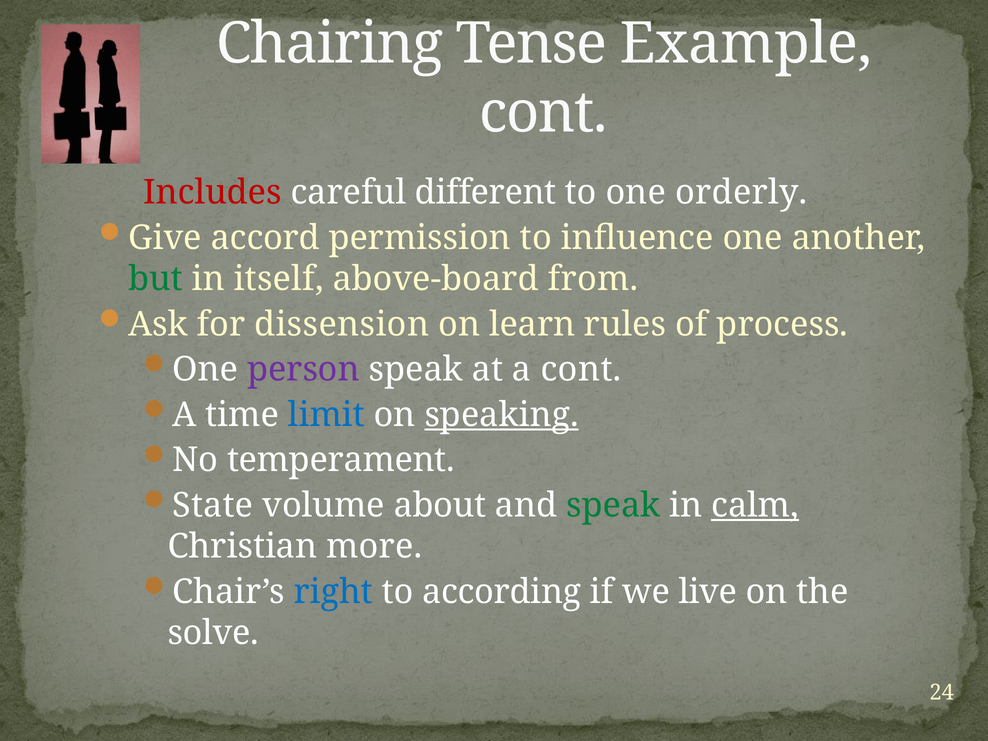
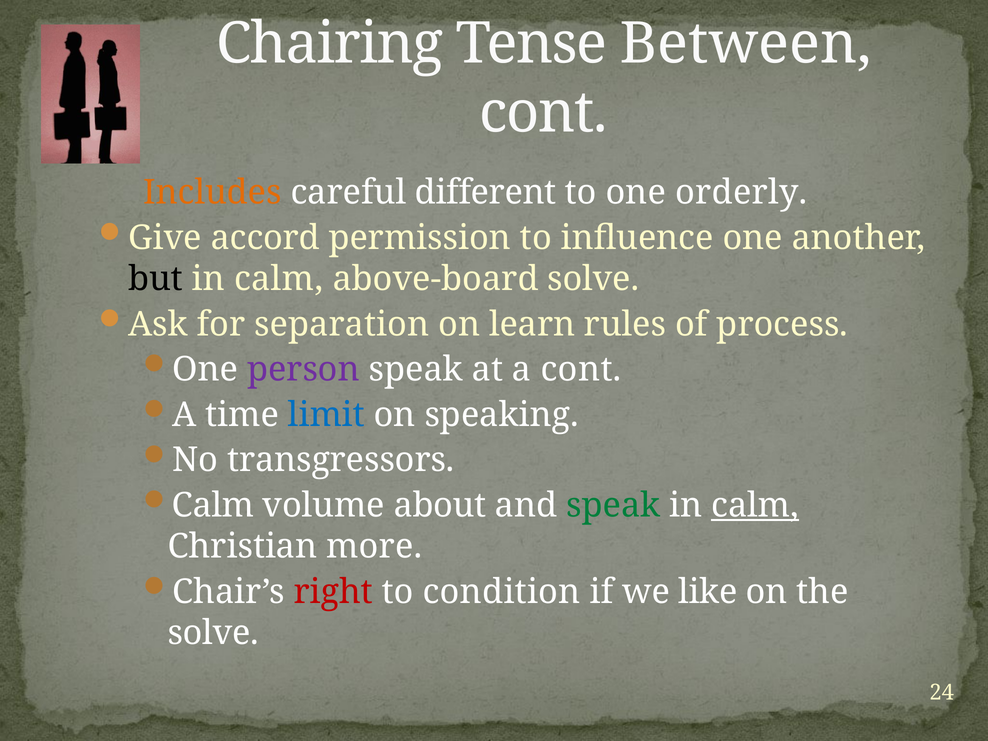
Example: Example -> Between (746, 44)
Includes colour: red -> orange (212, 193)
but colour: green -> black (156, 279)
itself: itself -> calm (279, 279)
above-board from: from -> solve (593, 279)
dissension: dissension -> separation (342, 324)
speaking underline: present -> none (502, 415)
temperament: temperament -> transgressors (341, 460)
State: State -> Calm (213, 505)
right colour: blue -> red (333, 592)
according: according -> condition (502, 592)
live: live -> like (708, 592)
